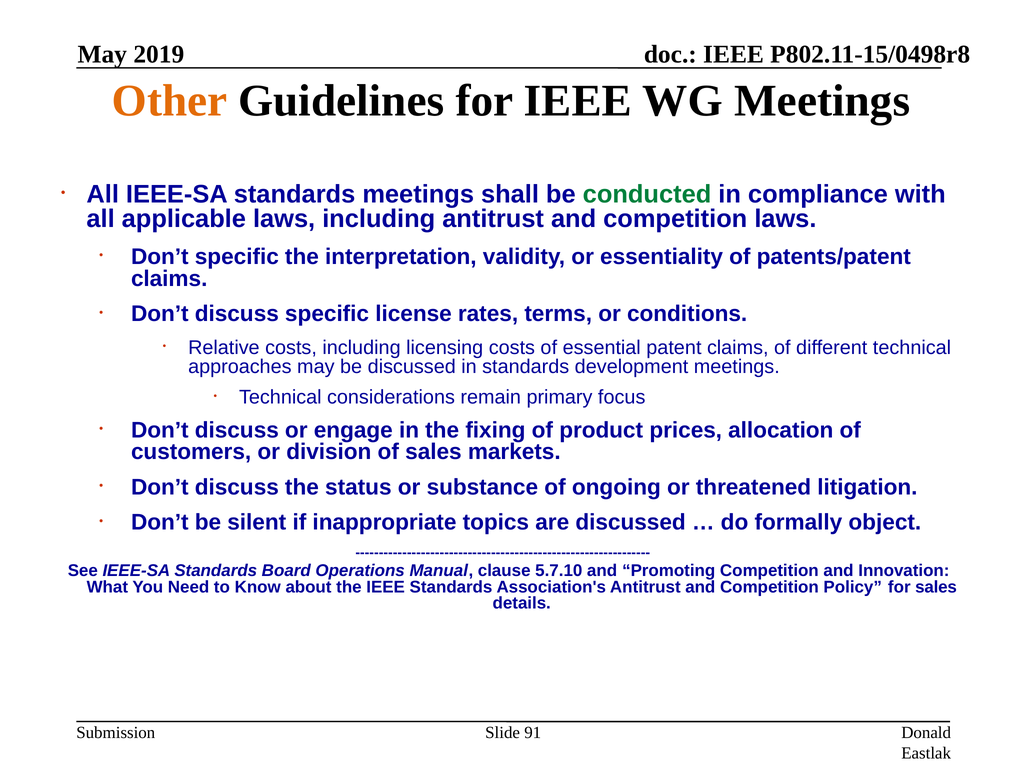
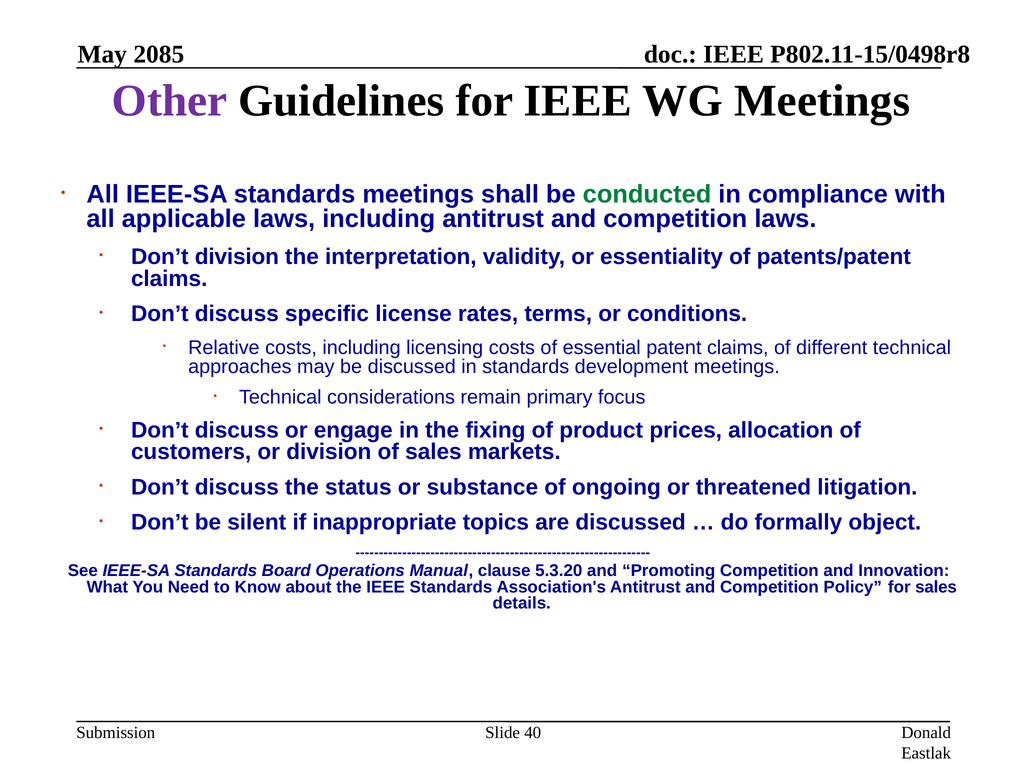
2019: 2019 -> 2085 (159, 54)
Other colour: orange -> purple (170, 101)
Don’t specific: specific -> division (237, 257)
5.7.10: 5.7.10 -> 5.3.20 (559, 570)
91: 91 -> 40 (533, 732)
